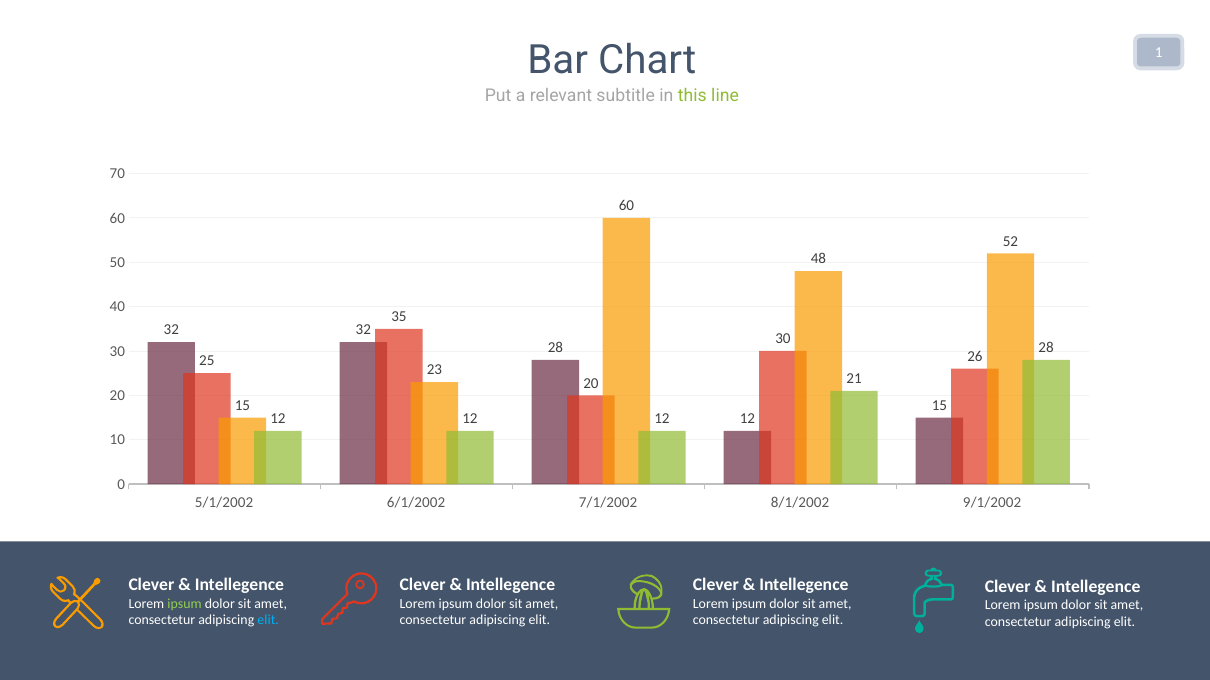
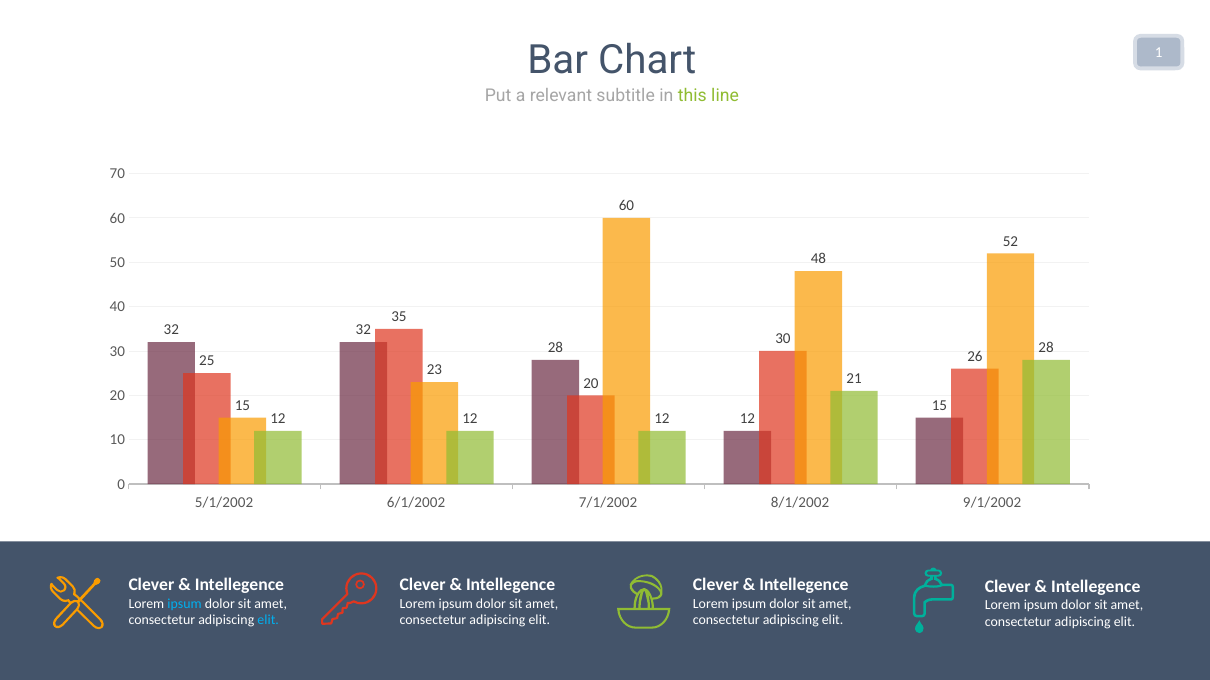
ipsum colour: light green -> light blue (185, 604)
